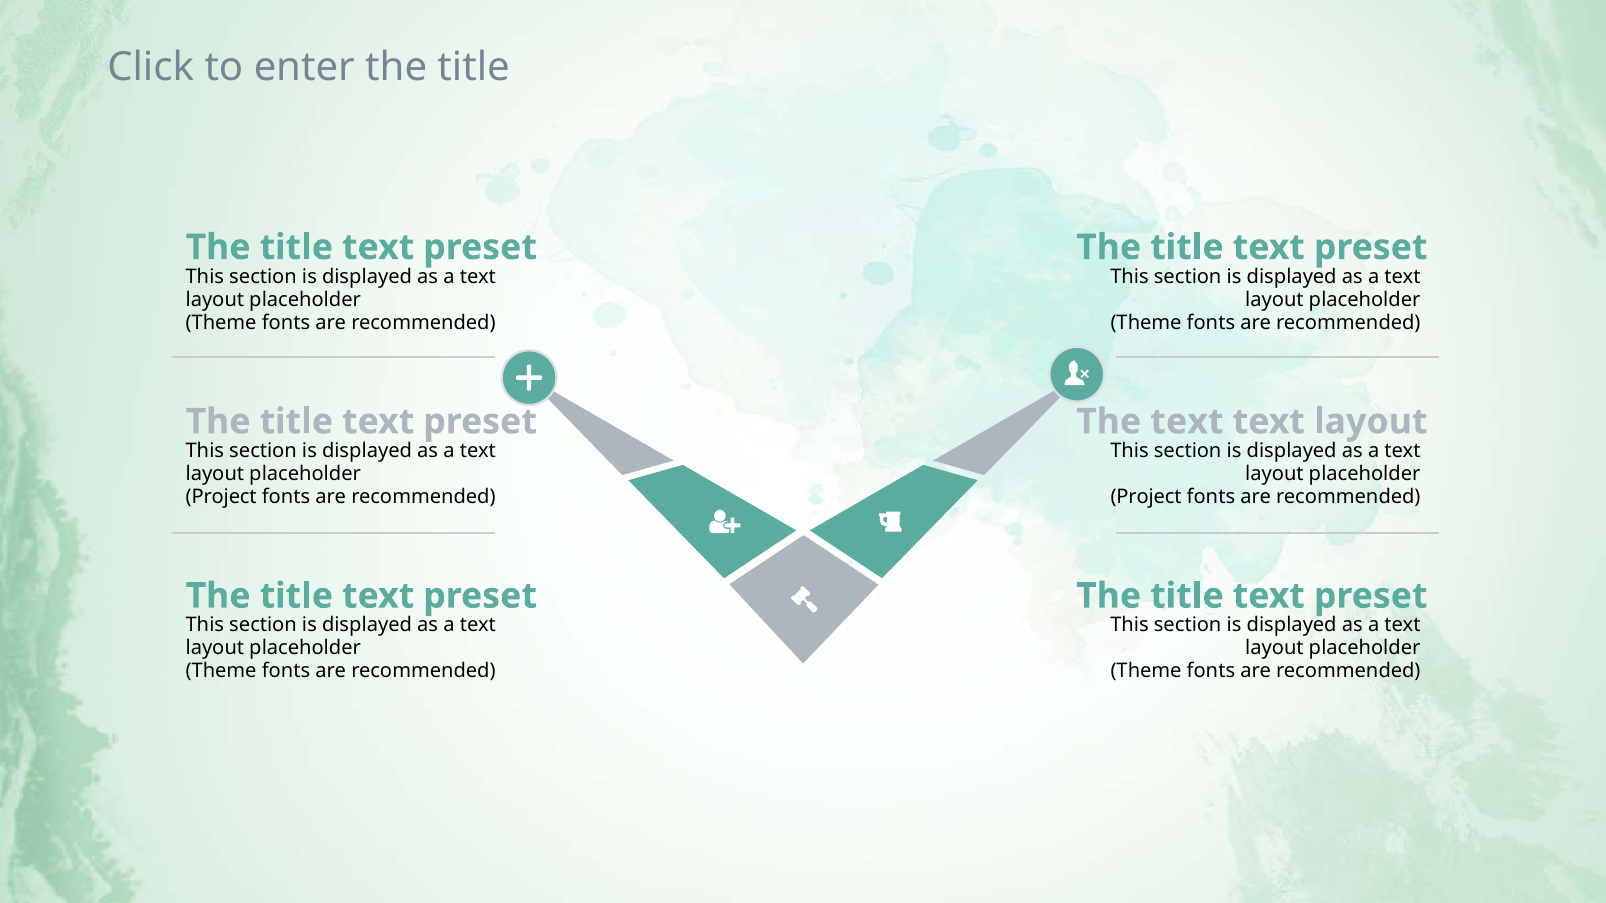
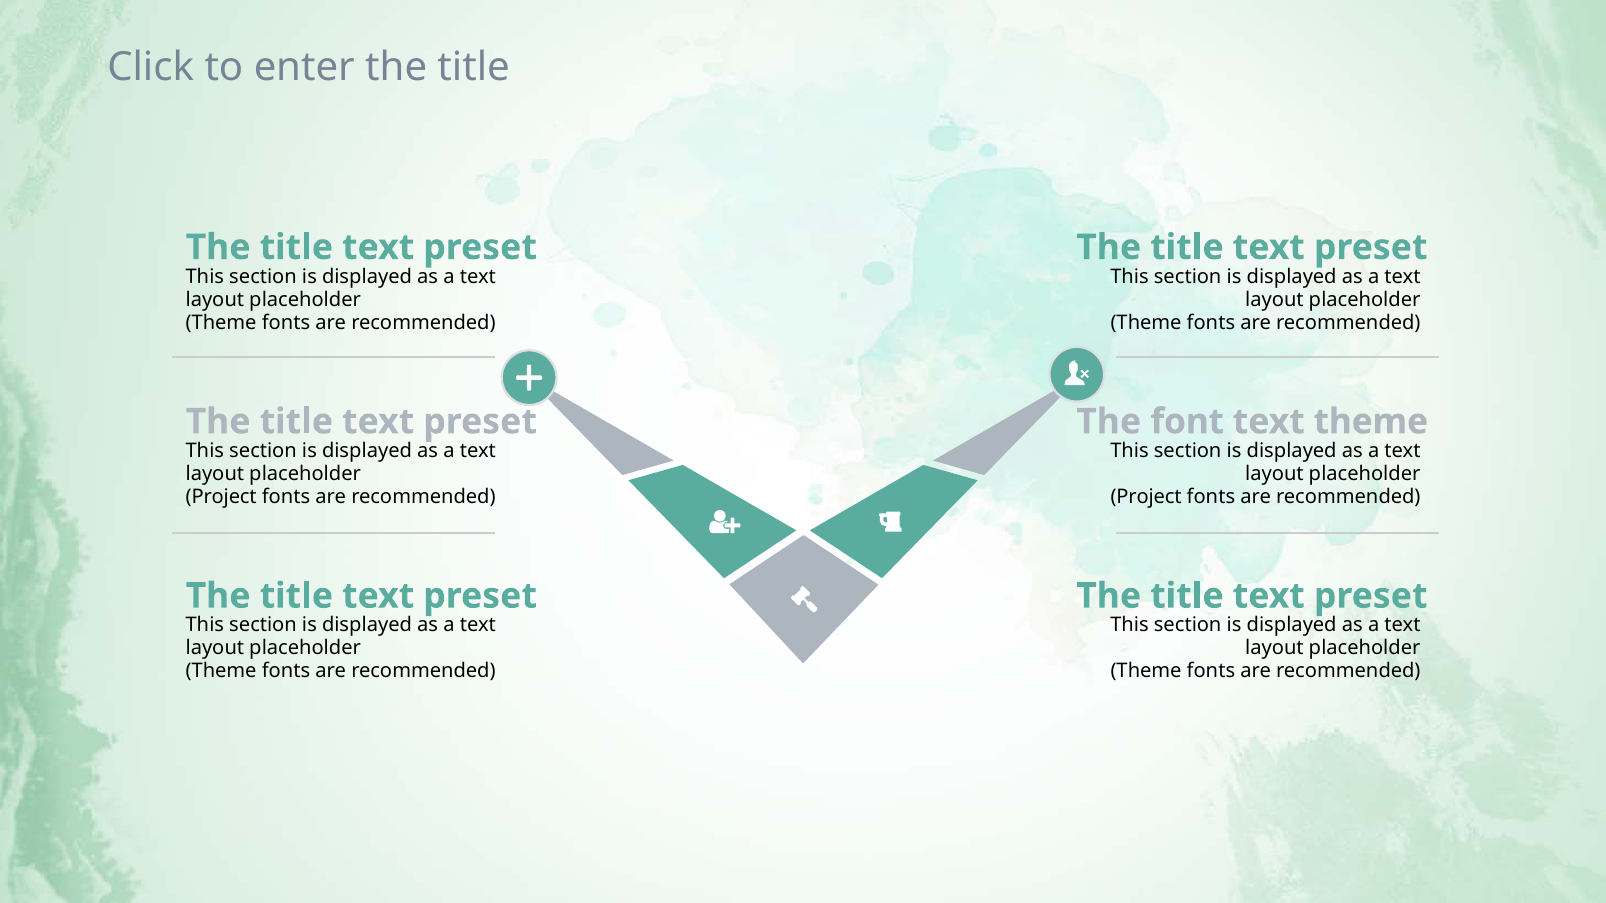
The text: text -> font (1187, 422)
layout: layout -> theme (1371, 422)
